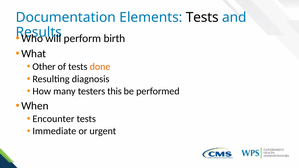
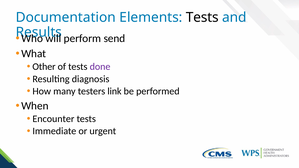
birth: birth -> send (114, 38)
done colour: orange -> purple (100, 67)
this: this -> link (114, 91)
